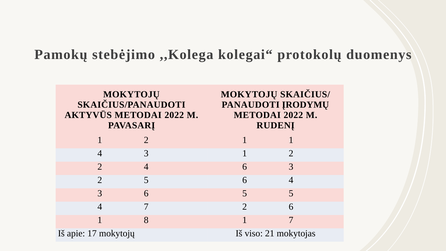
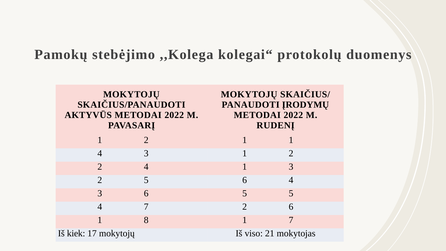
4 6: 6 -> 1 (245, 167)
apie: apie -> kiek (76, 233)
